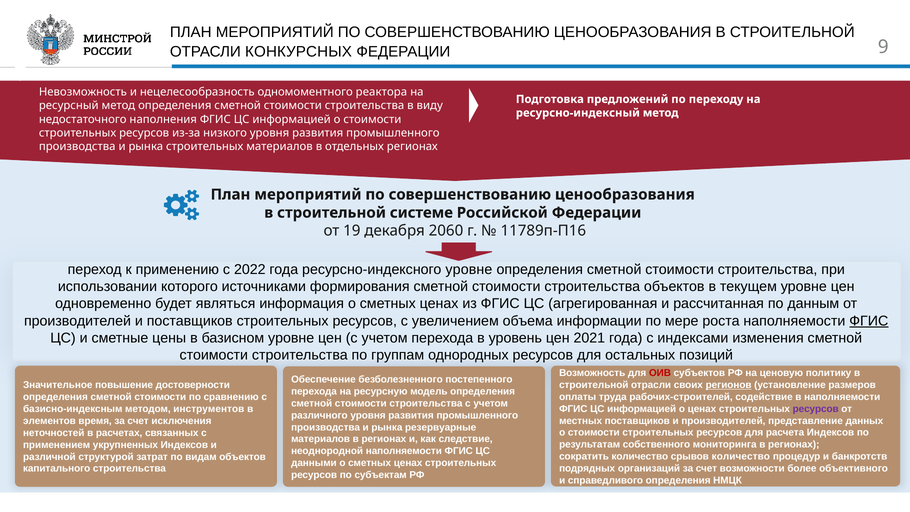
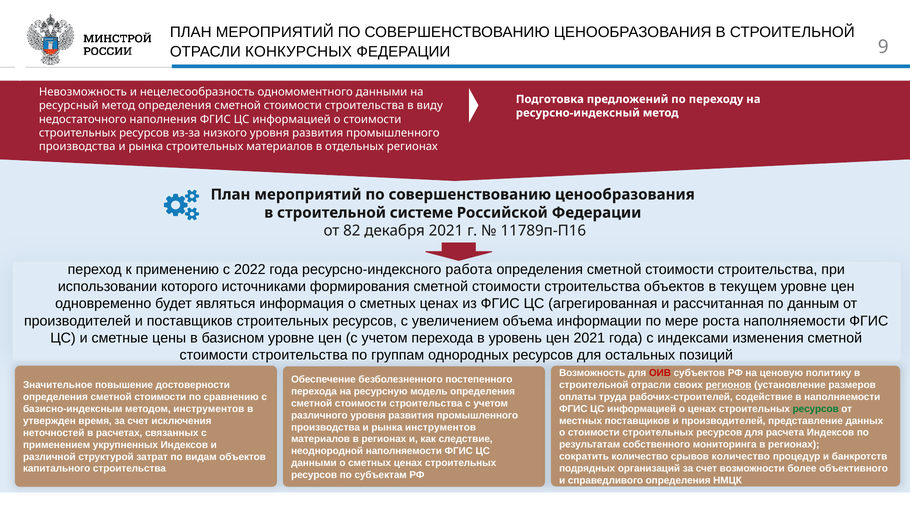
одномоментного реактора: реактора -> данными (382, 92)
19: 19 -> 82 (352, 231)
декабря 2060: 2060 -> 2021 (446, 231)
ресурсно-индексного уровне: уровне -> работа (469, 270)
ФГИС underline: present -> none (869, 321)
ресурсов colour: purple -> green (816, 409)
элементов: элементов -> утвержден (49, 421)
рынка резервуарные: резервуарные -> инструментов (441, 427)
